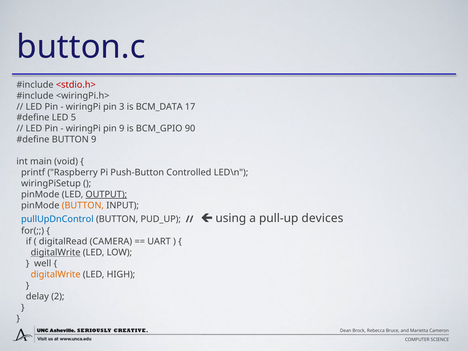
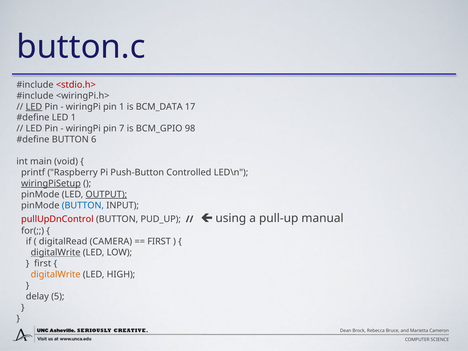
LED underline: none -> present (34, 107)
pin 3: 3 -> 1 (122, 107)
LED 5: 5 -> 1 (73, 118)
pin 9: 9 -> 7 (122, 129)
90: 90 -> 98 (190, 129)
BUTTON 9: 9 -> 6 (94, 140)
wiringPiSetup underline: none -> present (51, 183)
BUTTON colour: orange -> blue (83, 205)
pullUpDnControl colour: blue -> red (57, 219)
devices: devices -> manual (323, 218)
UART: UART -> FIRST (159, 242)
well: well -> first (43, 264)
2: 2 -> 5 (58, 297)
